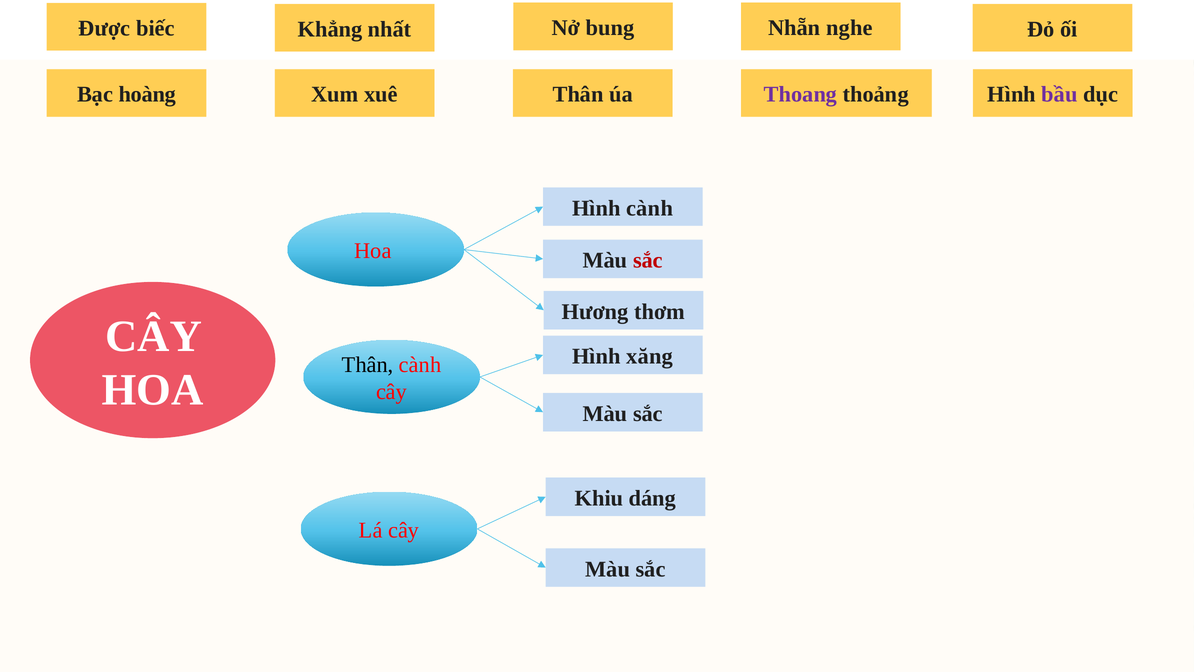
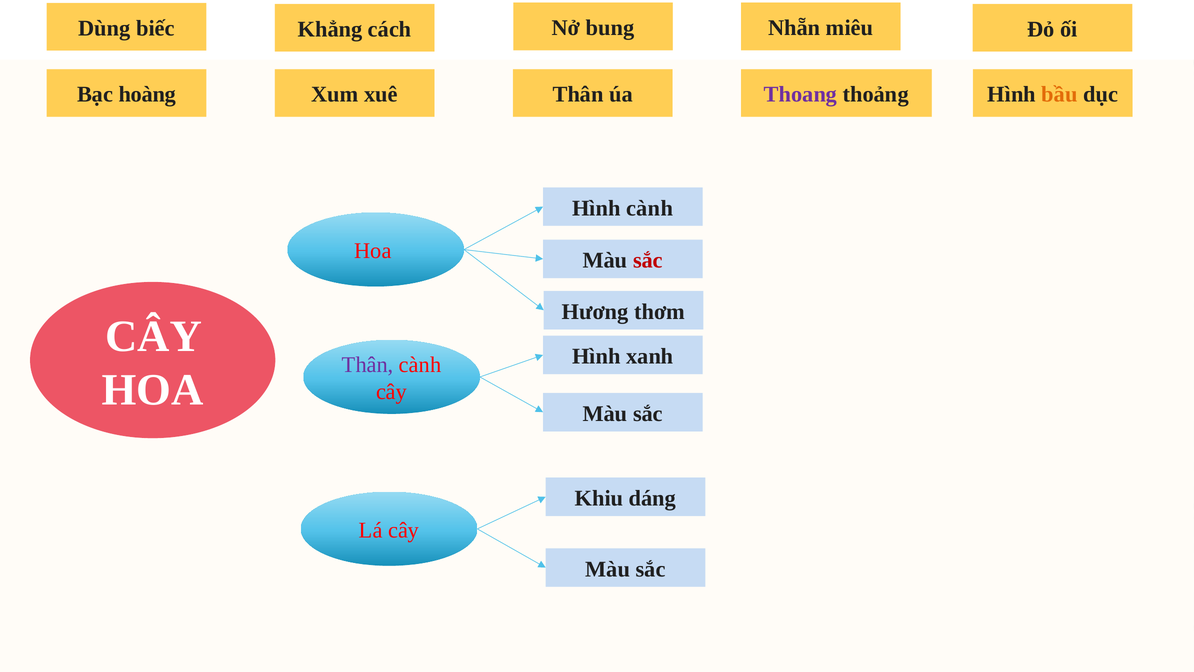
Được: Được -> Dùng (104, 28)
nhất: nhất -> cách (390, 29)
nghe: nghe -> miêu (850, 28)
bầu colour: purple -> orange (1060, 95)
xăng: xăng -> xanh (650, 356)
Thân colour: black -> purple (368, 365)
